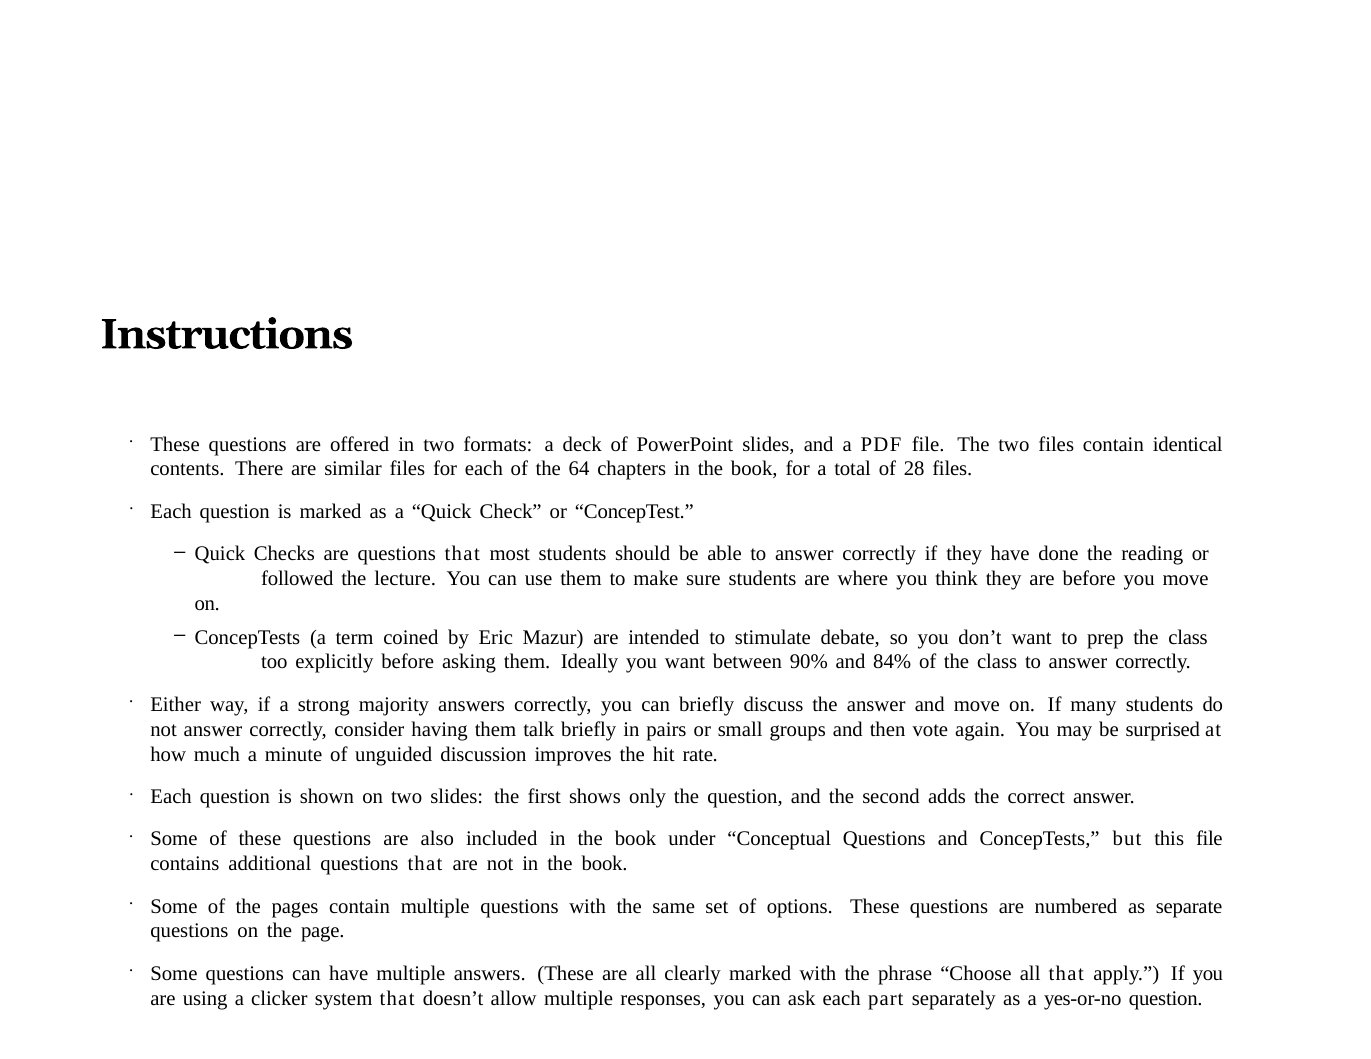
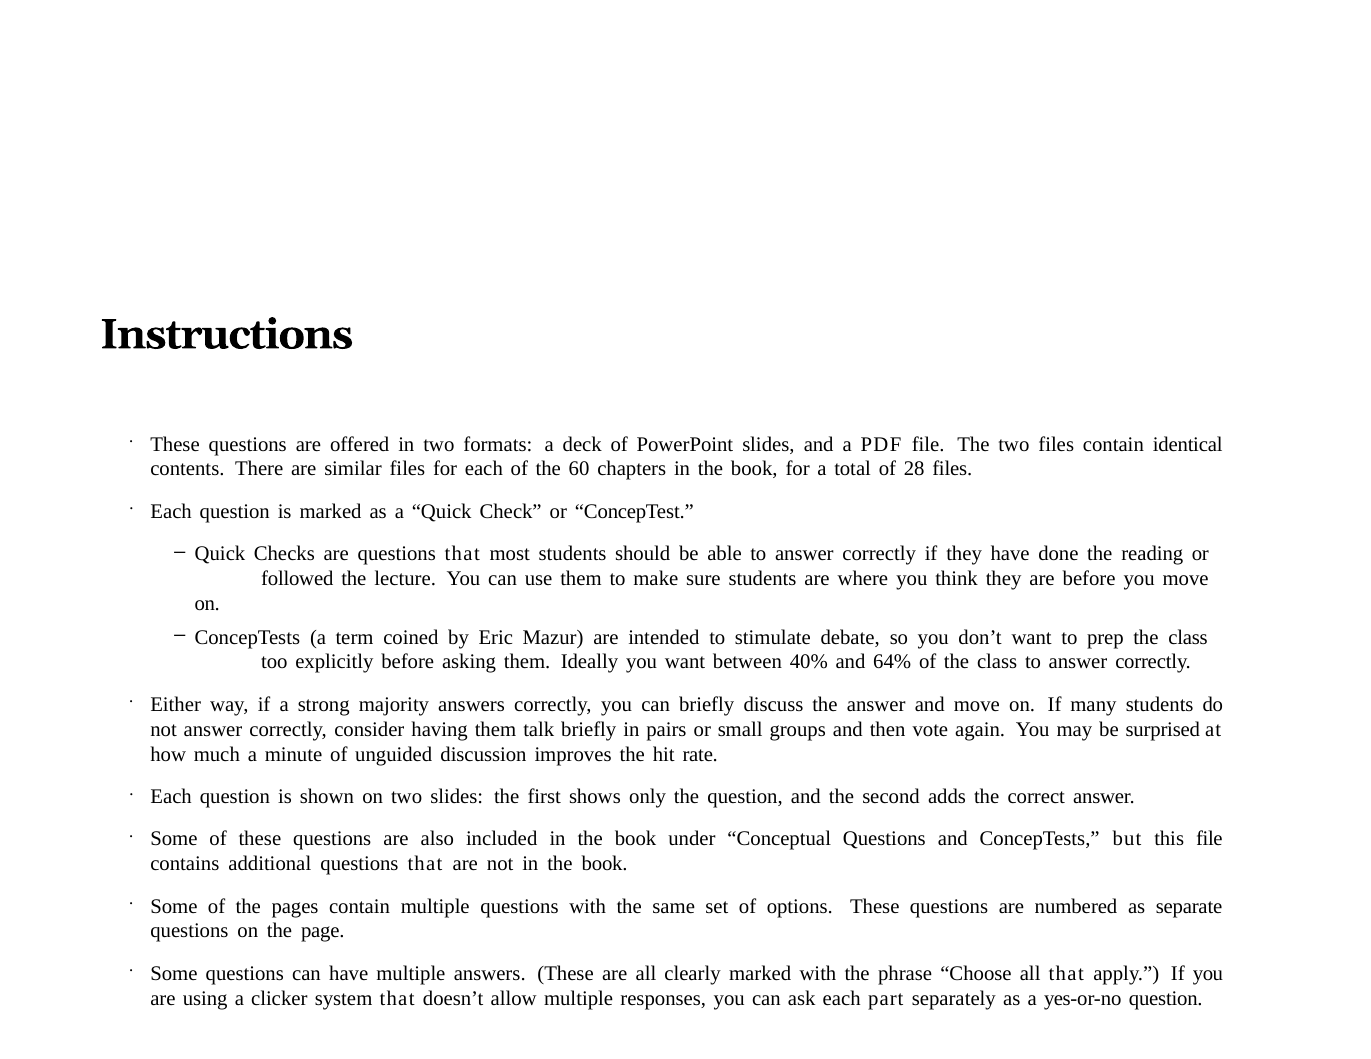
64: 64 -> 60 (579, 469)
90%: 90% -> 40% (809, 662)
84%: 84% -> 64% (892, 662)
